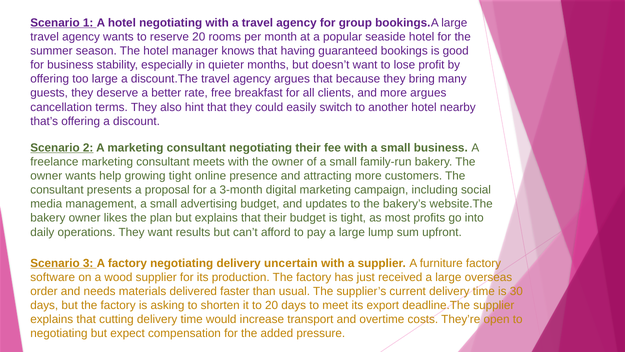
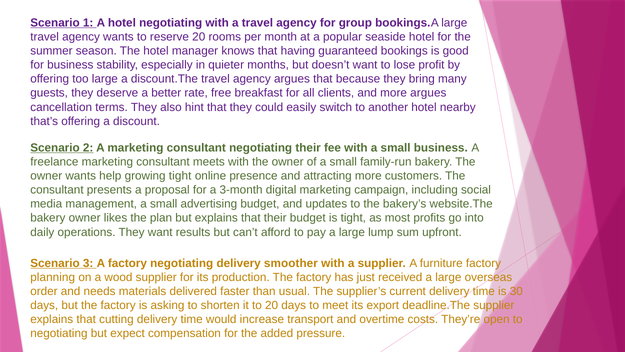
uncertain: uncertain -> smoother (291, 263)
software: software -> planning (53, 277)
